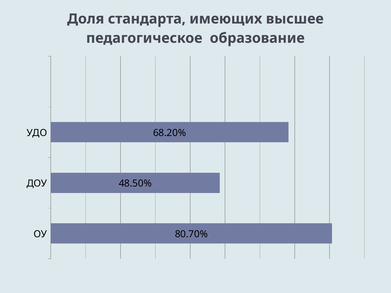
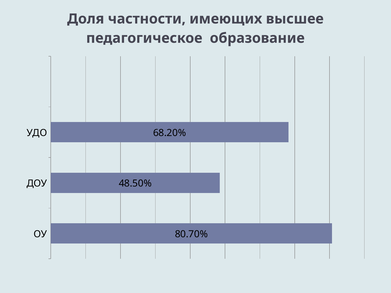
стандарта: стандарта -> частности (147, 19)
